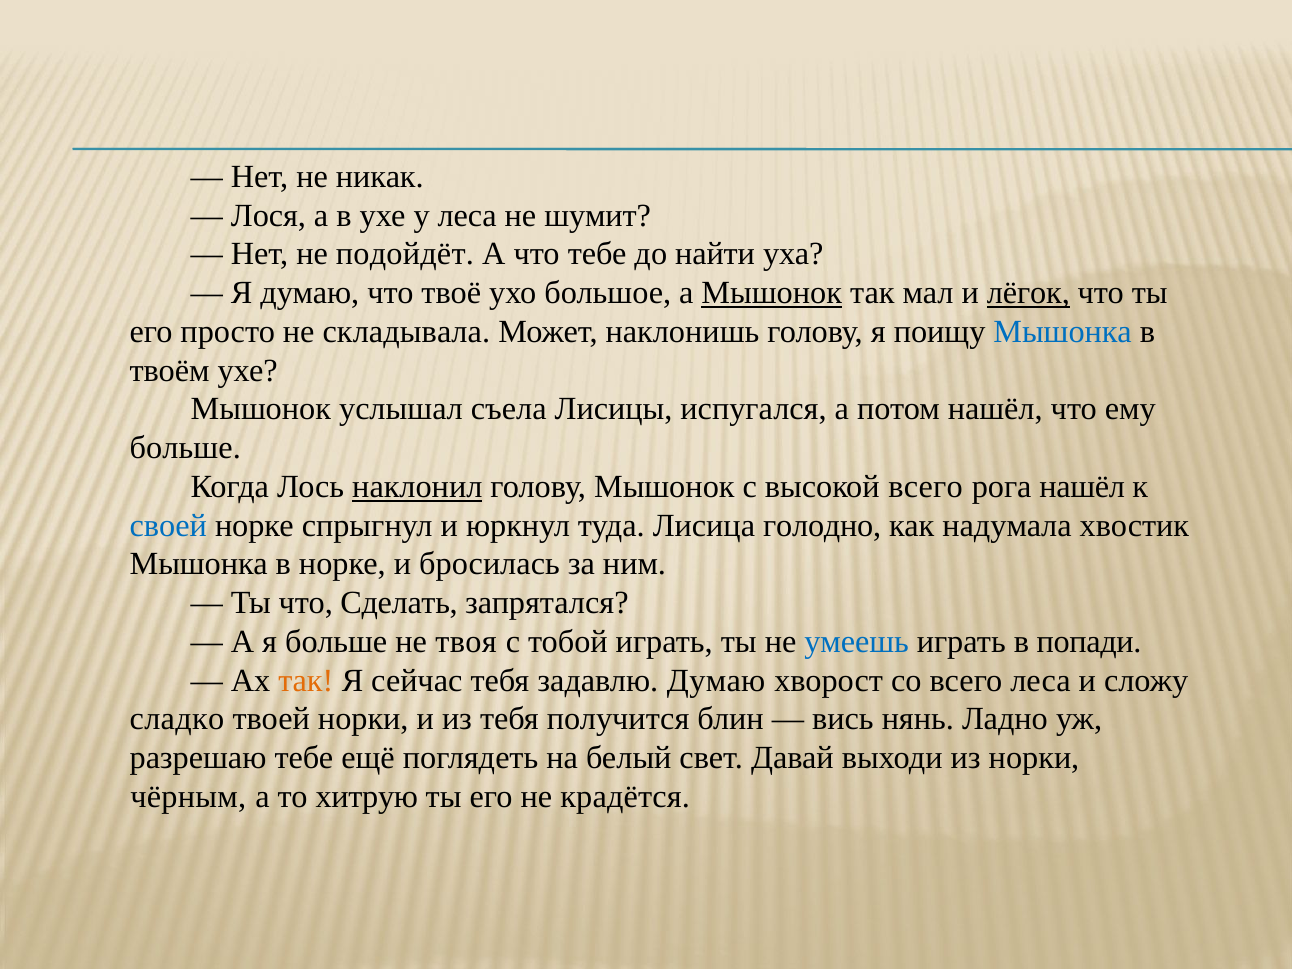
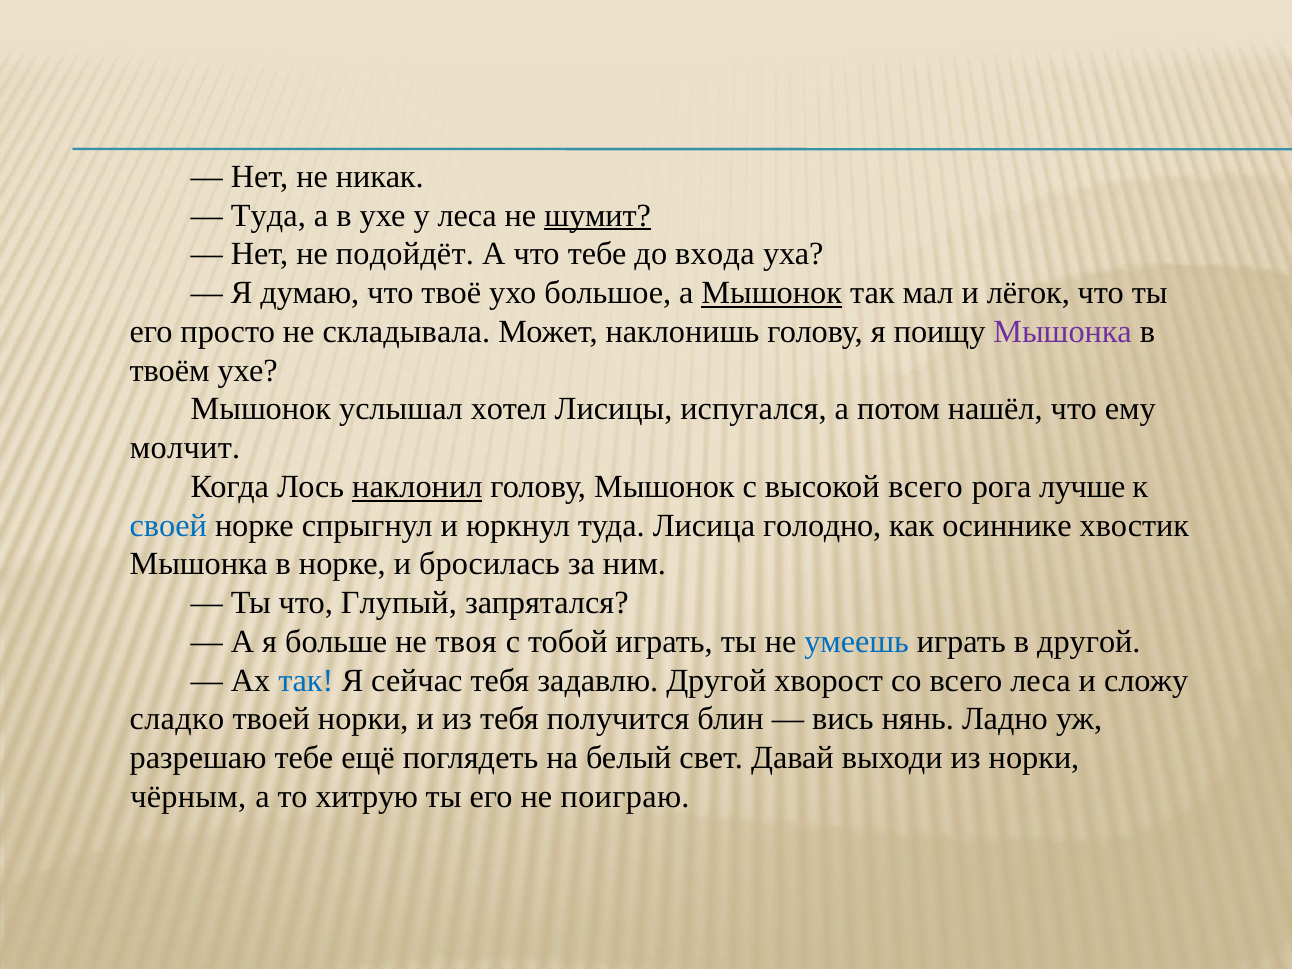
Лося: Лося -> Туда (268, 215)
шумит underline: none -> present (598, 215)
найти: найти -> входа (715, 254)
лёгок underline: present -> none (1028, 293)
Мышонка colour: blue -> purple (1063, 332)
съела: съела -> хотел (509, 409)
больше: больше -> молчит (185, 448)
рога нашёл: нашёл -> лучше (1082, 487)
надумала: надумала -> осиннике (1007, 526)
Сделать: Сделать -> Глупый (399, 603)
в попади: попади -> другой (1089, 642)
так colour: orange -> blue (306, 681)
задавлю Думаю: Думаю -> Другой (716, 681)
крадётся: крадётся -> поиграю (625, 797)
